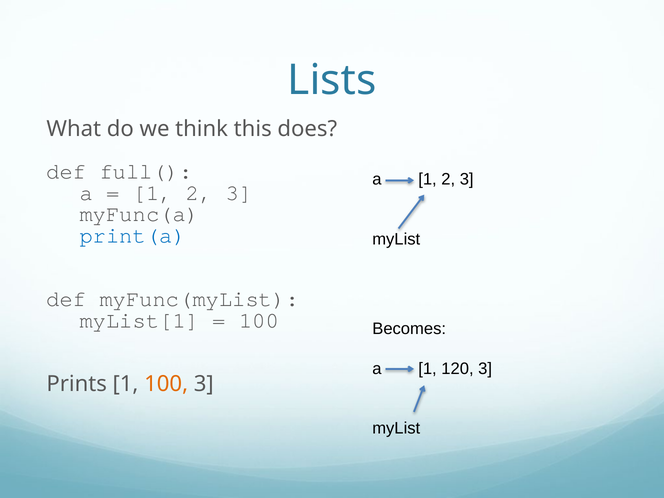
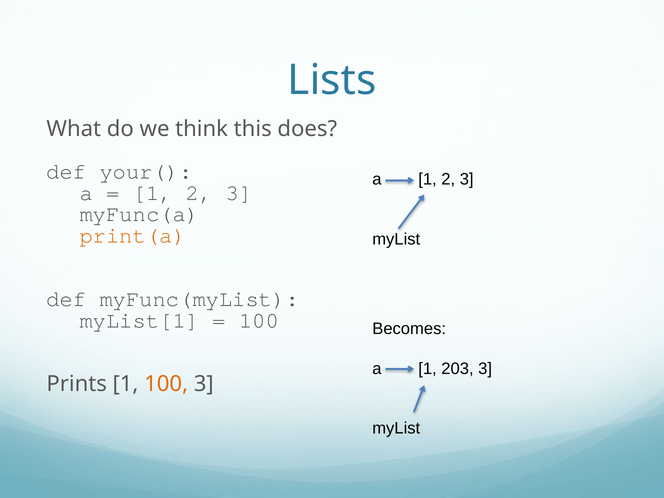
full(: full( -> your( (146, 172)
print(a colour: blue -> orange (133, 235)
120: 120 -> 203 (457, 369)
